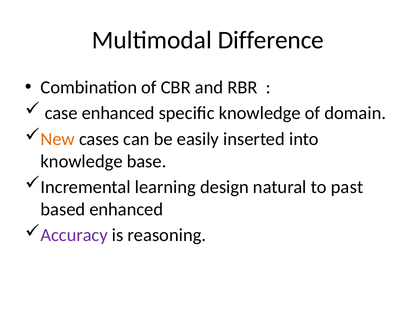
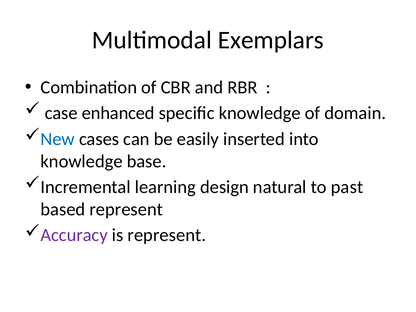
Difference: Difference -> Exemplars (271, 40)
New colour: orange -> blue (58, 139)
based enhanced: enhanced -> represent (126, 209)
is reasoning: reasoning -> represent (167, 235)
